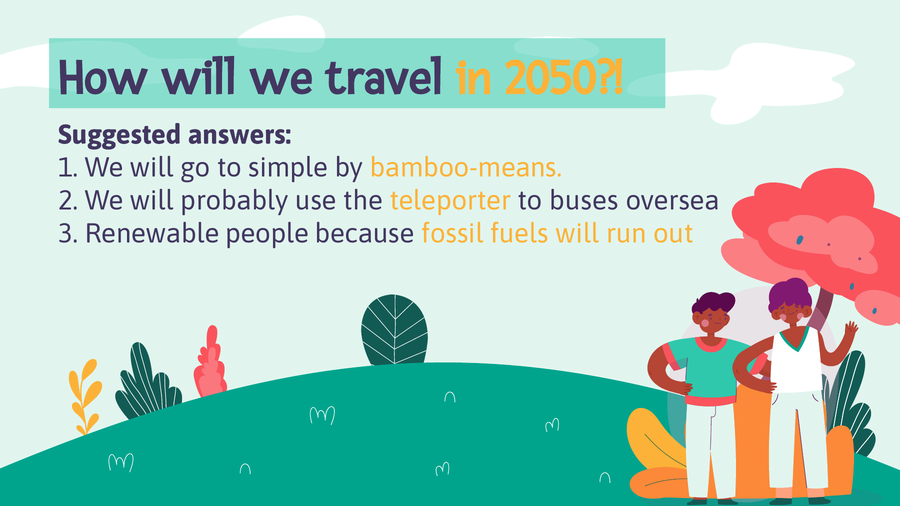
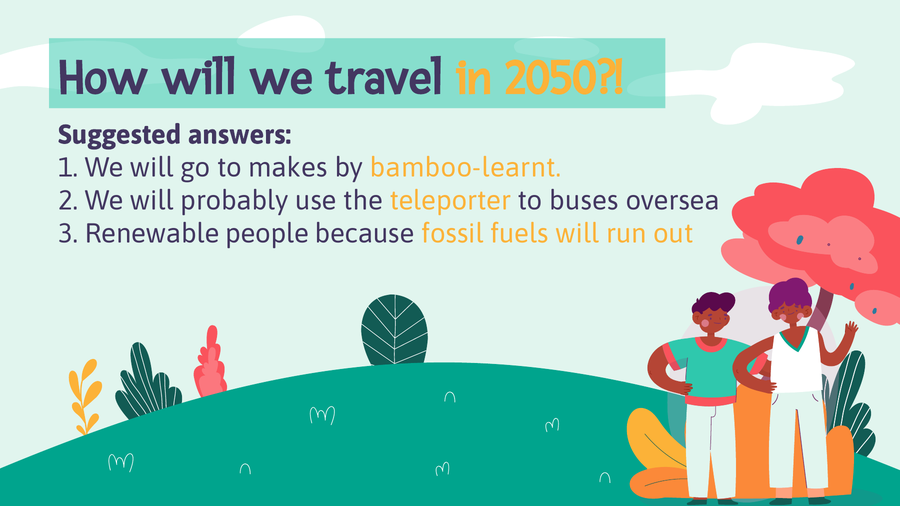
simple: simple -> makes (288, 168)
bamboo-means: bamboo-means -> bamboo-learnt (466, 168)
